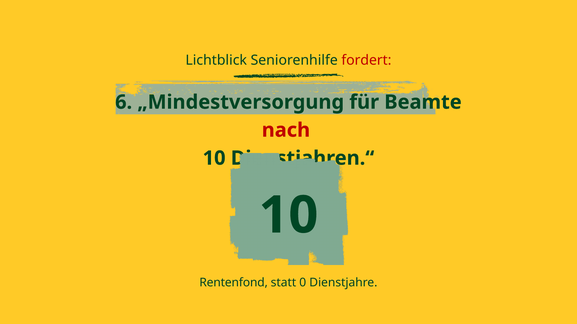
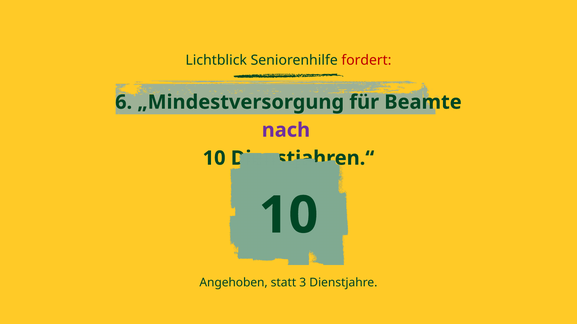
nach colour: red -> purple (286, 130)
Rentenfond: Rentenfond -> Angehoben (234, 283)
0: 0 -> 3 (303, 283)
